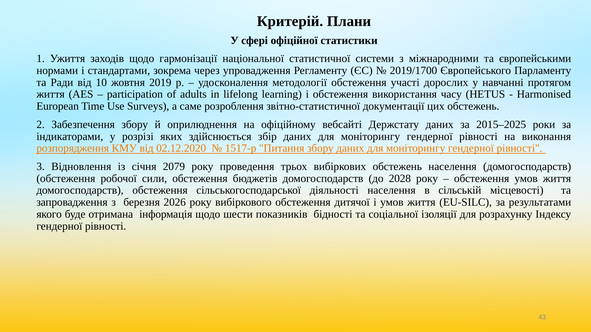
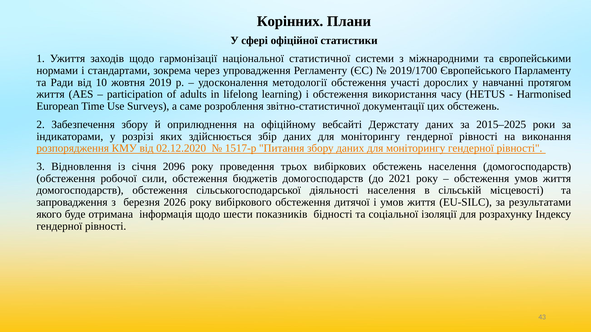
Критерій: Критерій -> Корінних (290, 21)
2079: 2079 -> 2096 (174, 167)
2028: 2028 -> 2021 (400, 179)
